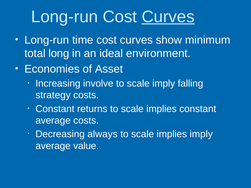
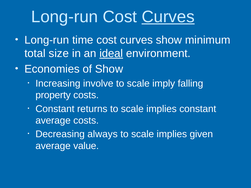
long: long -> size (59, 53)
ideal underline: none -> present (111, 53)
of Asset: Asset -> Show (109, 69)
strategy: strategy -> property (53, 95)
implies imply: imply -> given (201, 134)
